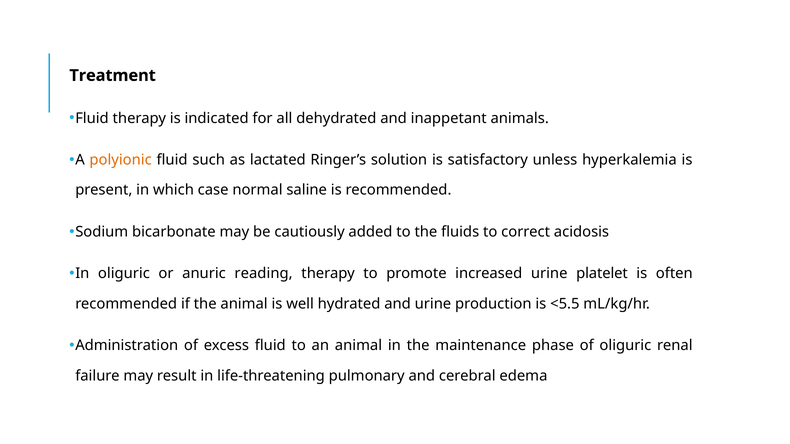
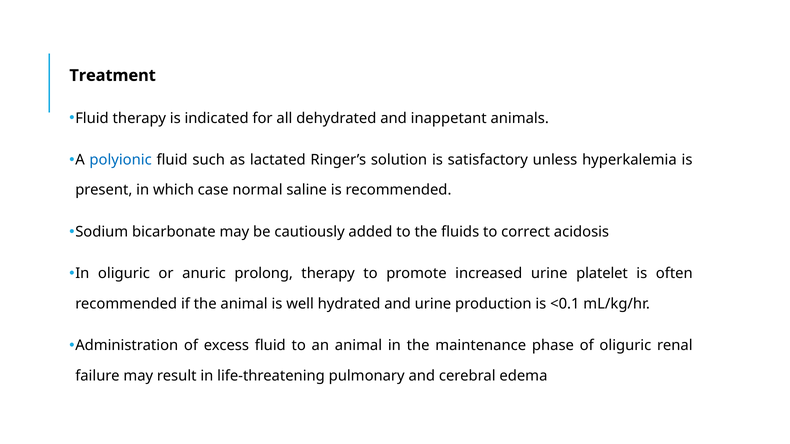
polyionic colour: orange -> blue (121, 160)
reading: reading -> prolong (264, 274)
<5.5: <5.5 -> <0.1 (565, 304)
